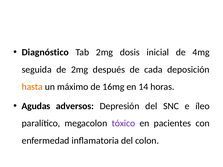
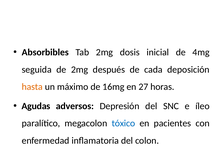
Diagnóstico: Diagnóstico -> Absorbibles (45, 52)
14: 14 -> 27 (143, 87)
tóxico colour: purple -> blue (123, 123)
